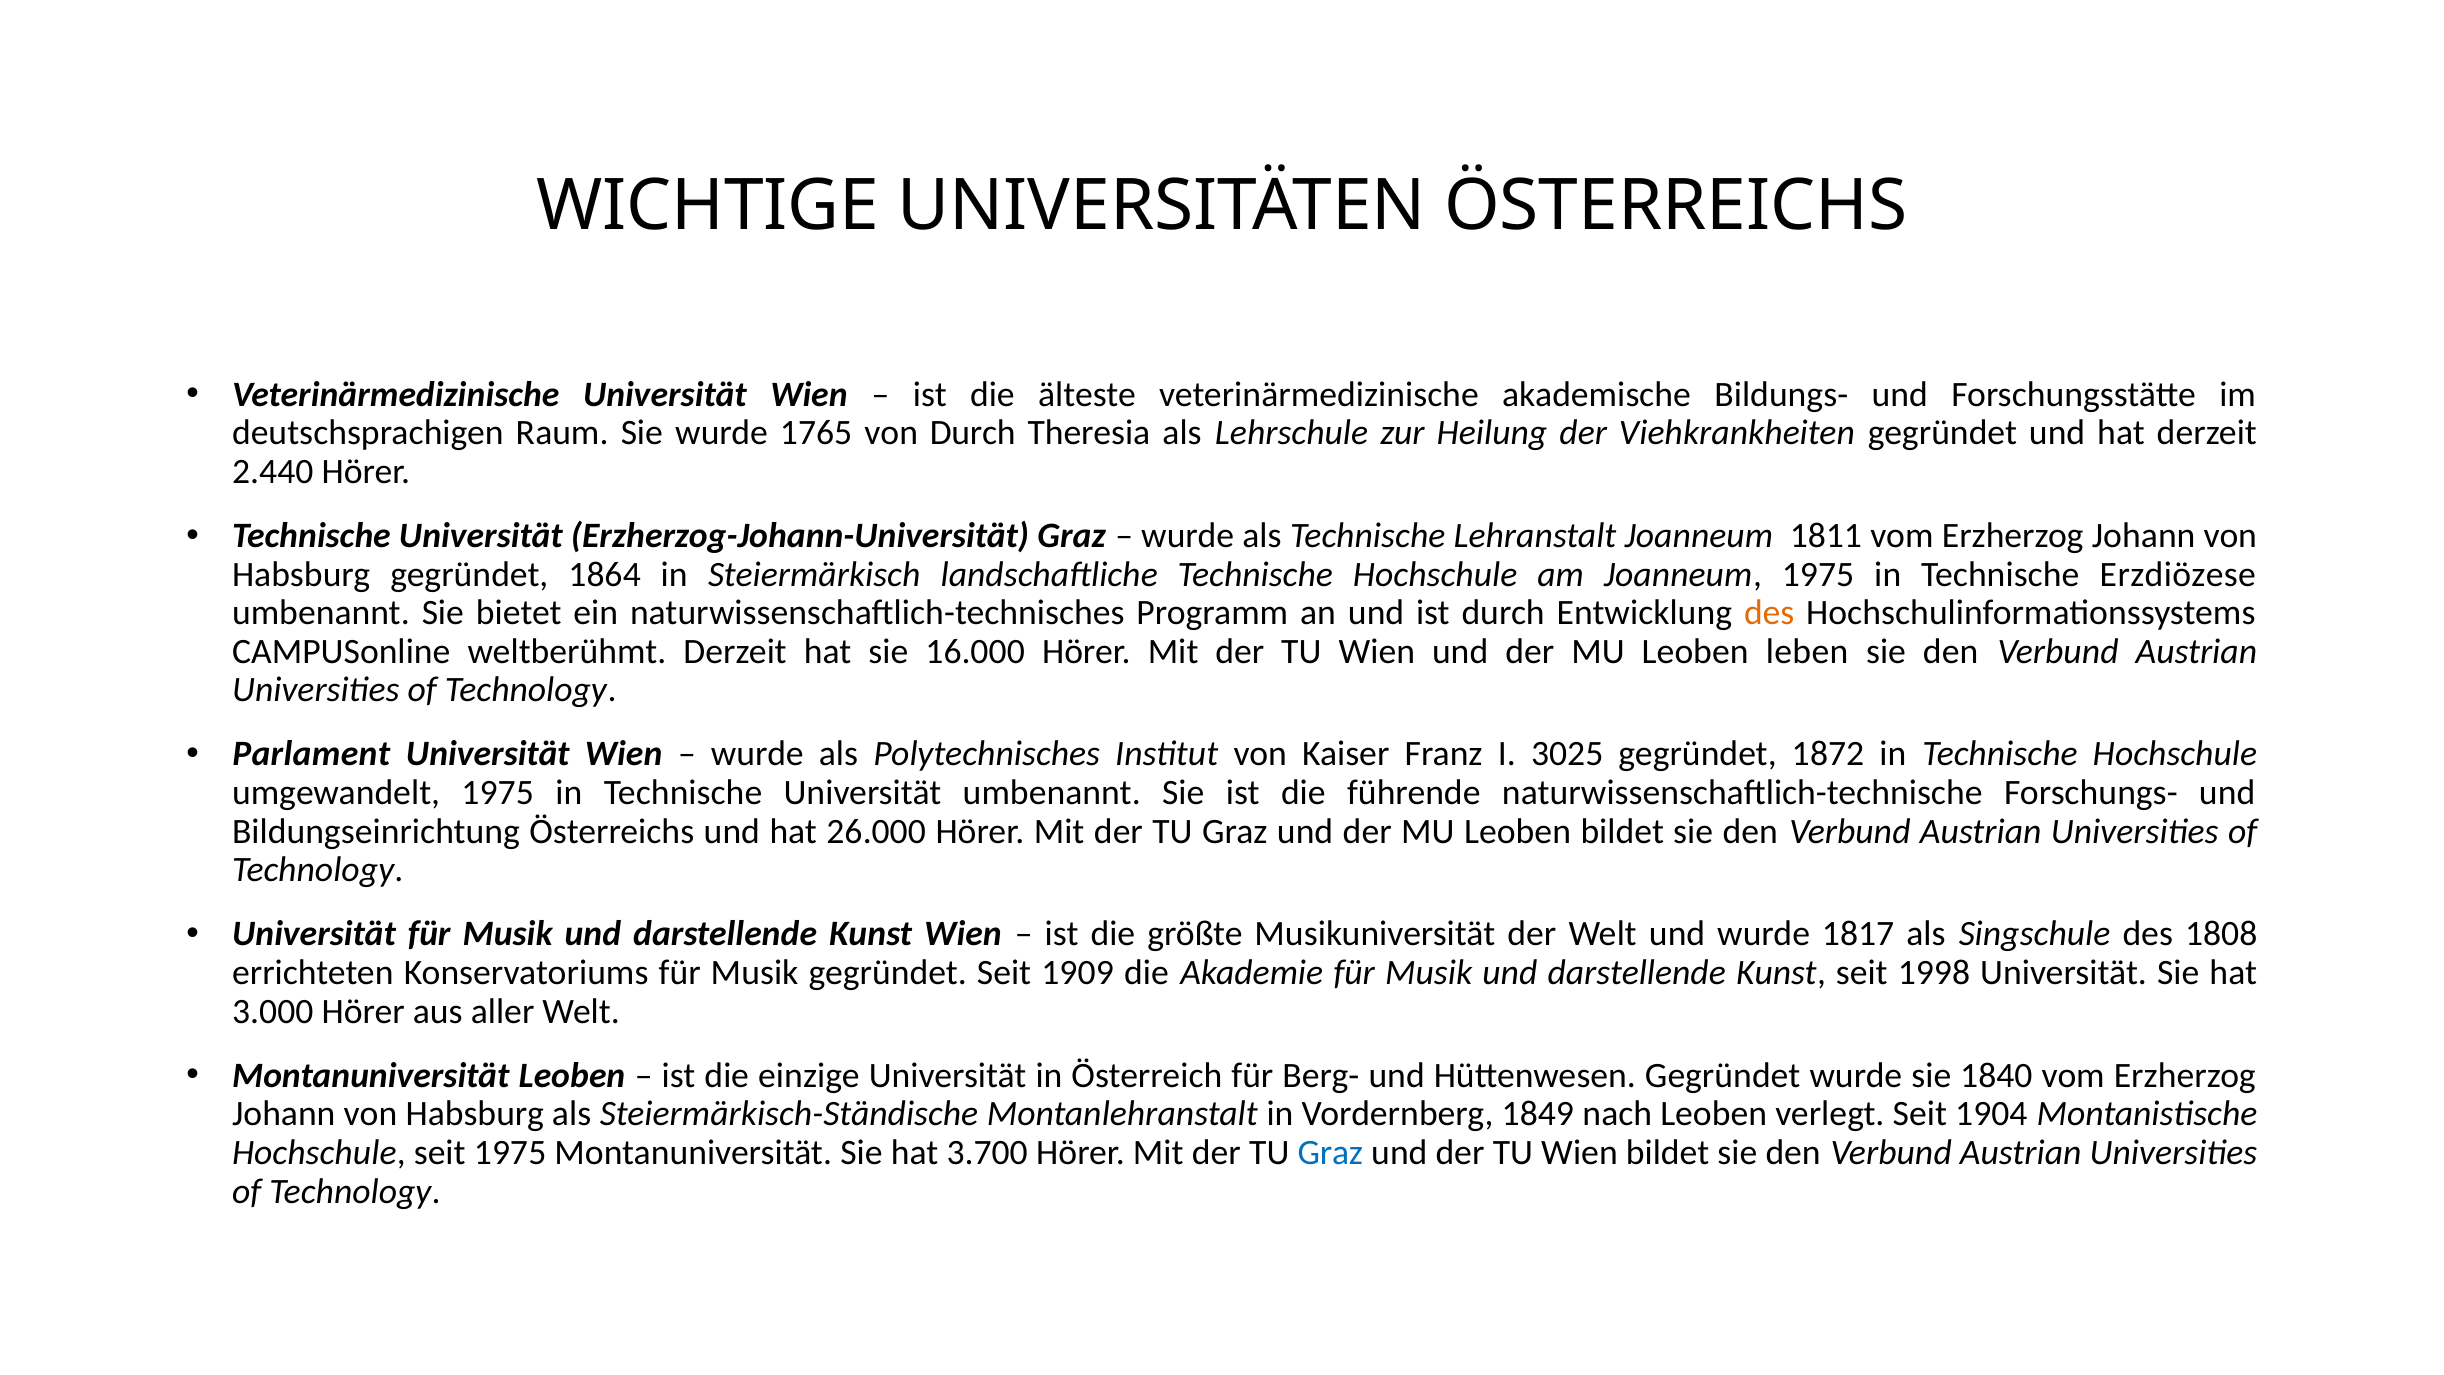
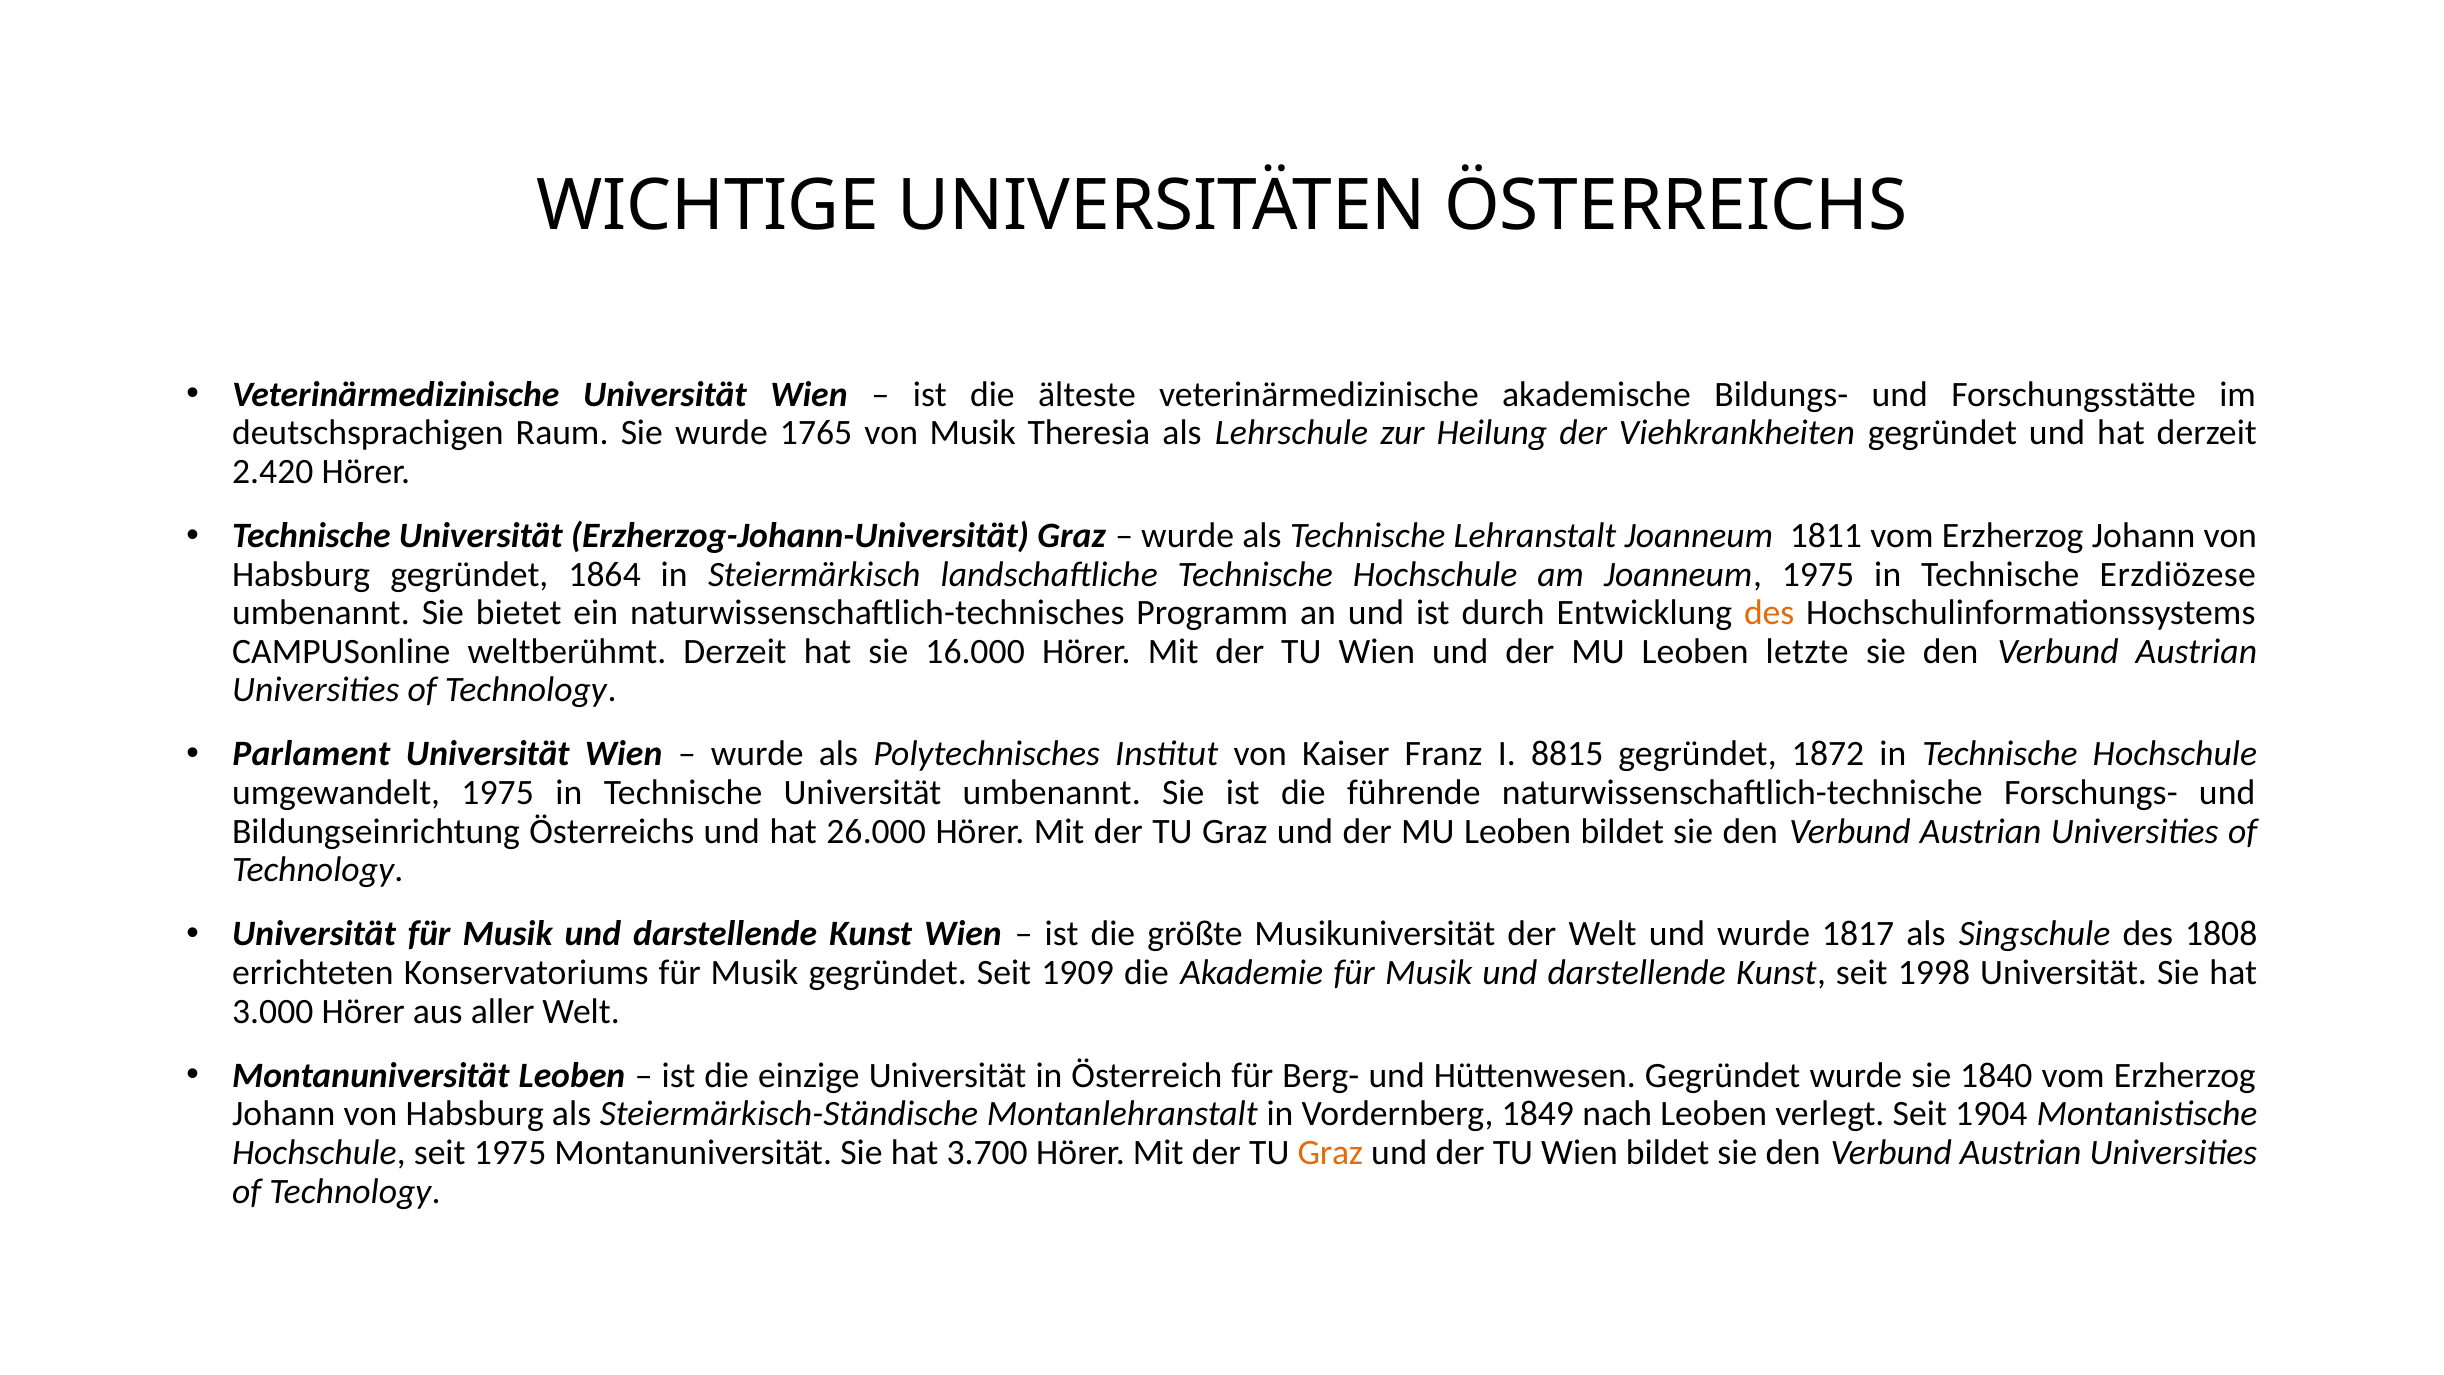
von Durch: Durch -> Musik (973, 433)
2.440: 2.440 -> 2.420 (273, 471)
leben: leben -> letzte (1807, 651)
3025: 3025 -> 8815 (1567, 754)
Graz colour: blue -> orange (1330, 1152)
